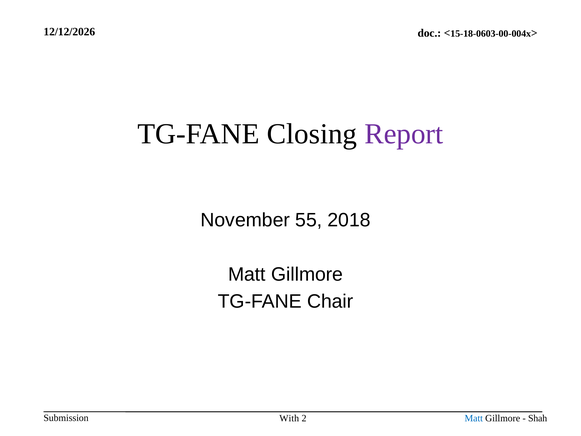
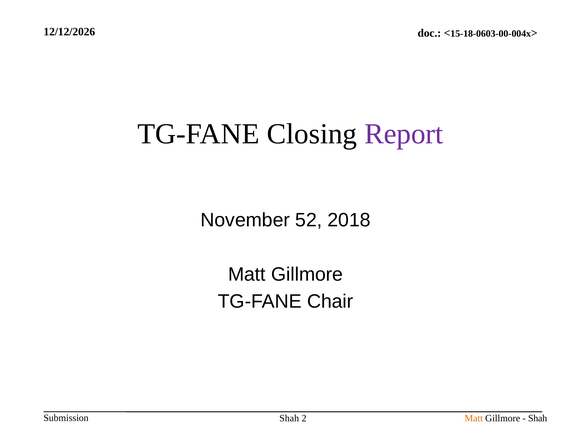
55: 55 -> 52 (309, 220)
With: With -> Shah (289, 418)
Matt colour: blue -> orange (474, 418)
